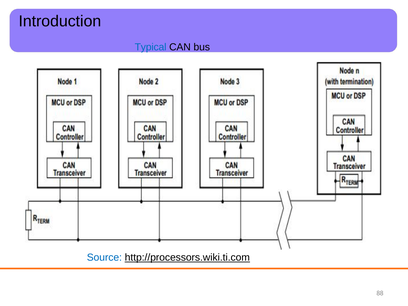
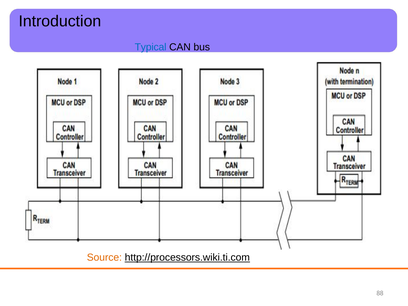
Source colour: blue -> orange (104, 258)
